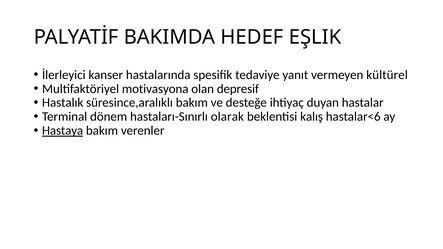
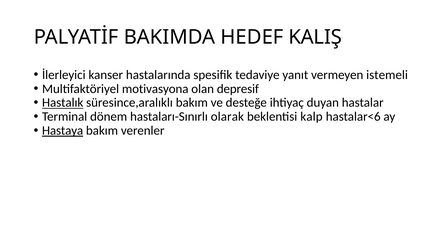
EŞLIK: EŞLIK -> KALIŞ (315, 37)
kültürel: kültürel -> istemeli (387, 75)
Hastalık underline: none -> present (63, 103)
kalış: kalış -> kalp (311, 117)
